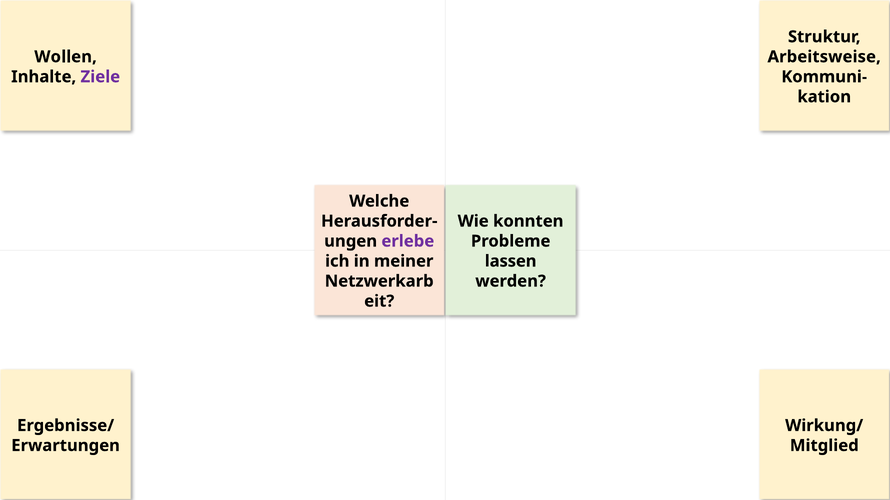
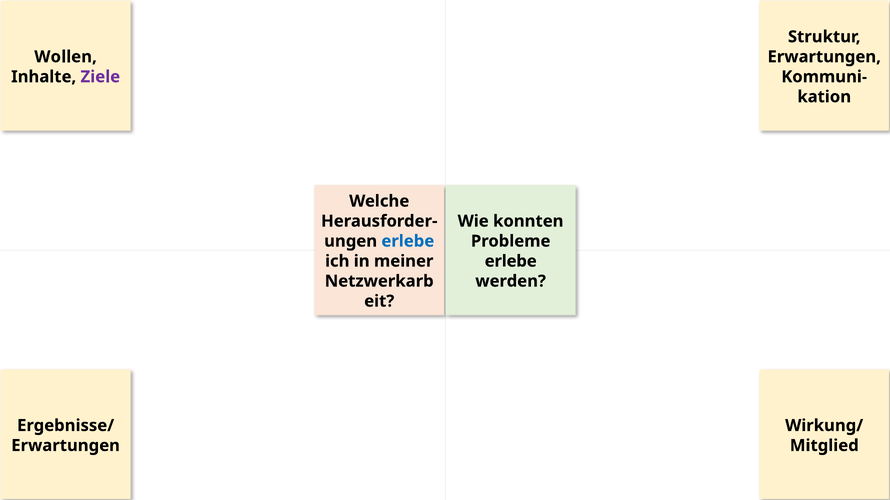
Arbeitsweise: Arbeitsweise -> Erwartungen (824, 57)
erlebe colour: purple -> blue (408, 241)
lassen: lassen -> erlebe (511, 261)
